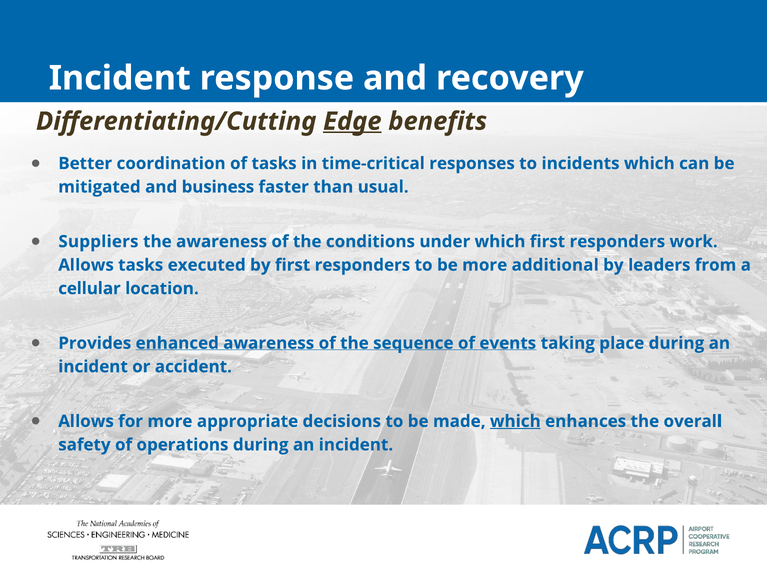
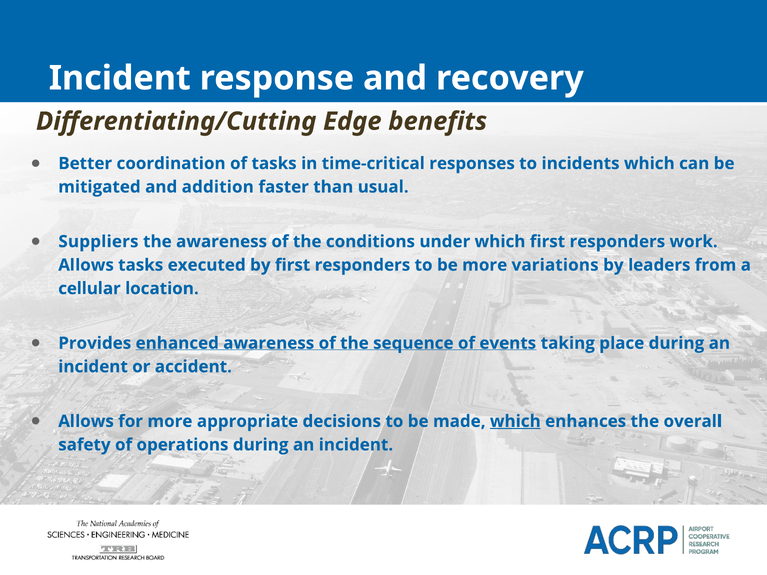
Edge underline: present -> none (352, 121)
business: business -> addition (218, 187)
additional: additional -> variations (555, 265)
